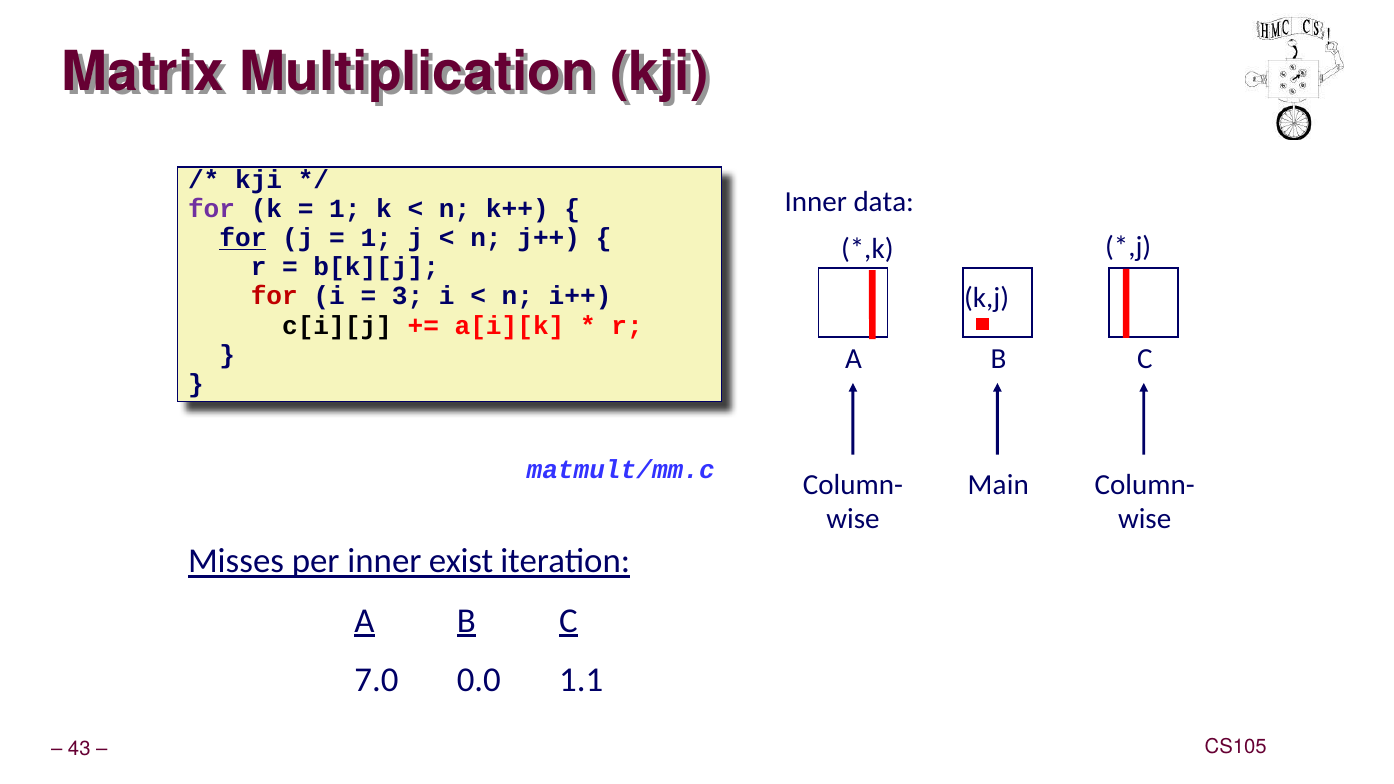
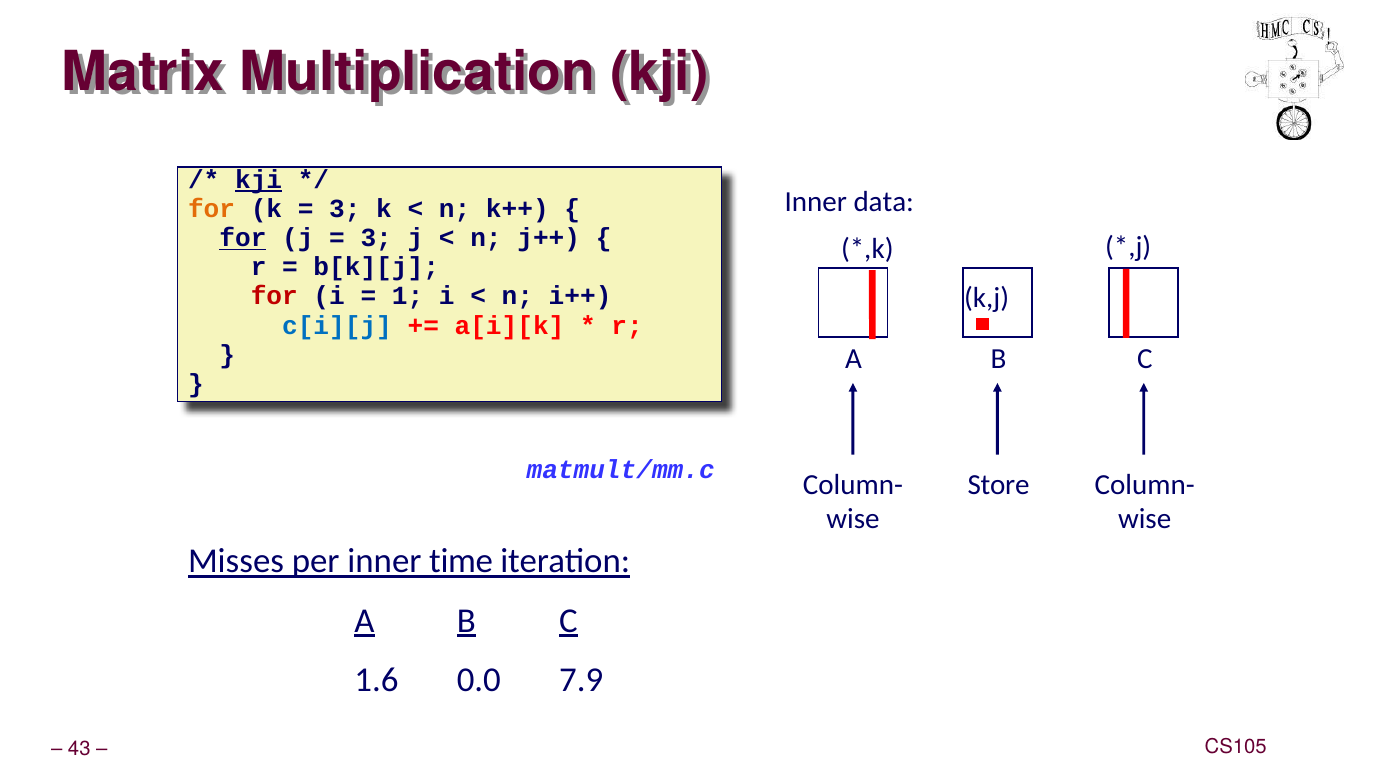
kji underline: none -> present (259, 180)
for colour: purple -> orange (212, 209)
1: 1 -> 3 (345, 209)
1: 1 -> 3 (376, 238)
3: 3 -> 1 (408, 296)
c[i][j colour: black -> blue (337, 325)
Main: Main -> Store (999, 485)
exist: exist -> time (461, 562)
7.0: 7.0 -> 1.6 (376, 680)
1.1: 1.1 -> 7.9 (581, 680)
